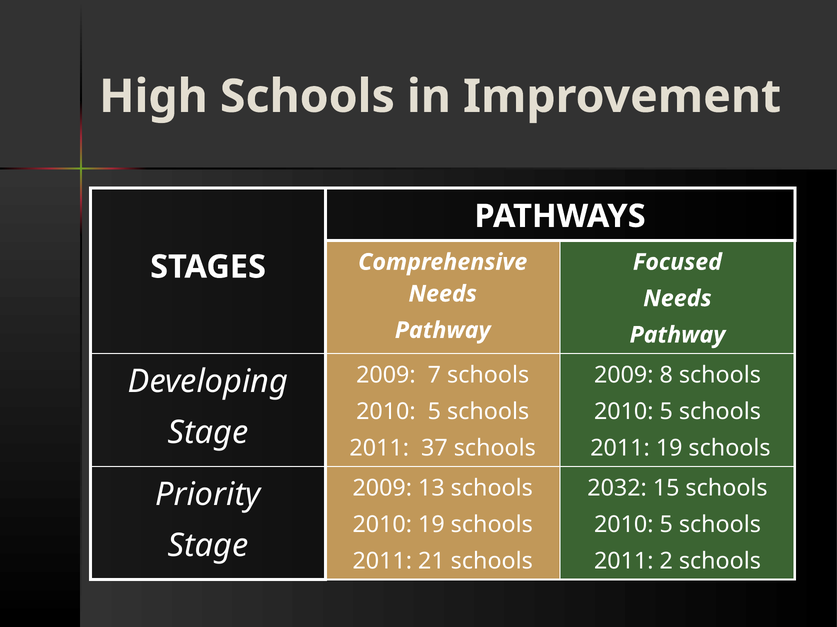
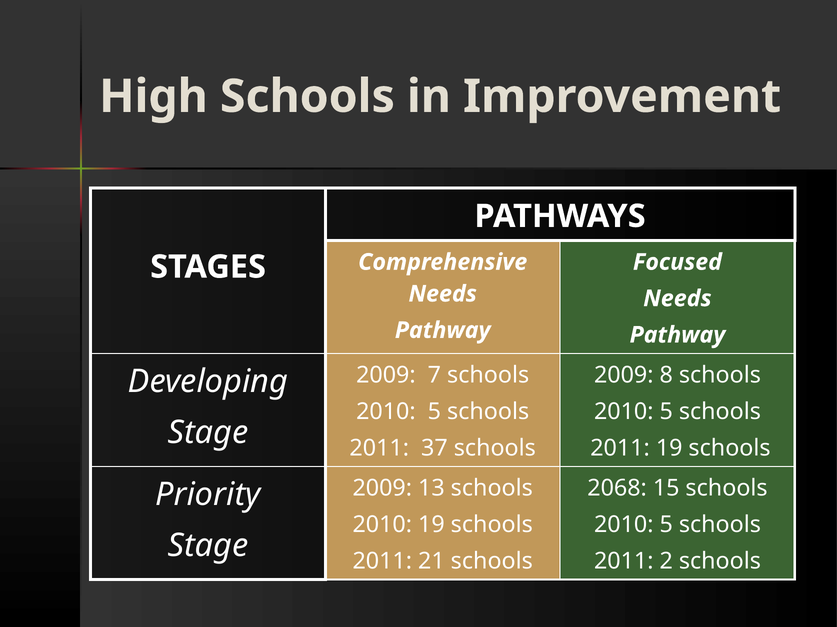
2032: 2032 -> 2068 (617, 489)
